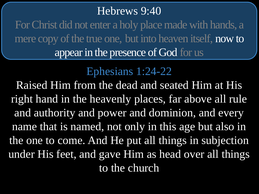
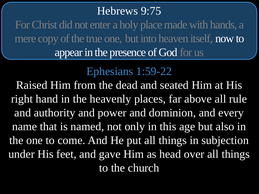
9:40: 9:40 -> 9:75 (151, 11)
1:24-22: 1:24-22 -> 1:59-22 (154, 71)
